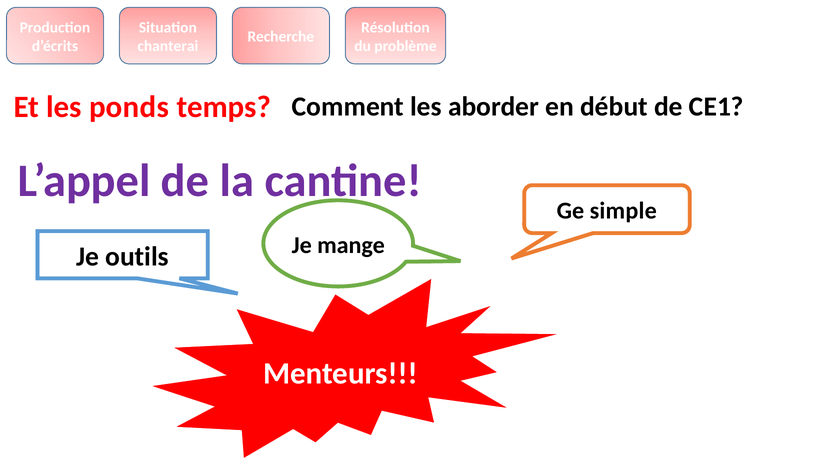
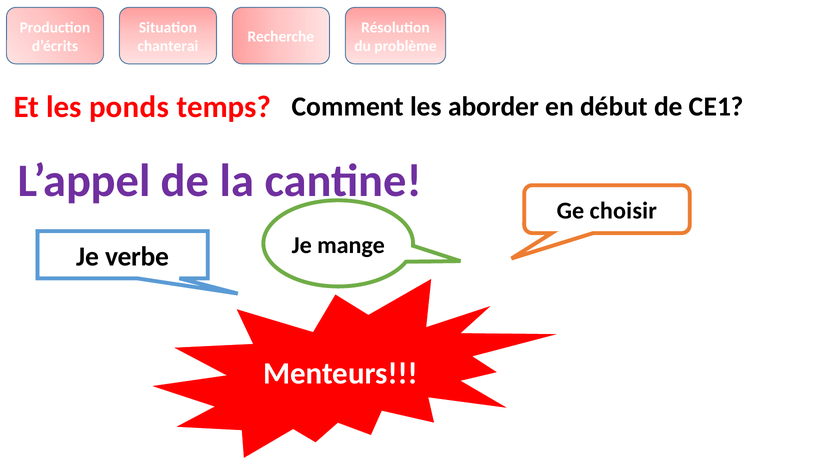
simple: simple -> choisir (623, 211)
outils: outils -> verbe (137, 256)
